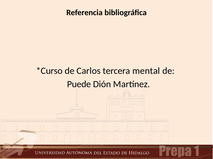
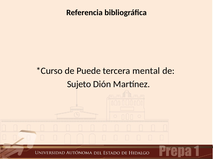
Carlos: Carlos -> Puede (89, 71)
Puede: Puede -> Sujeto (79, 84)
